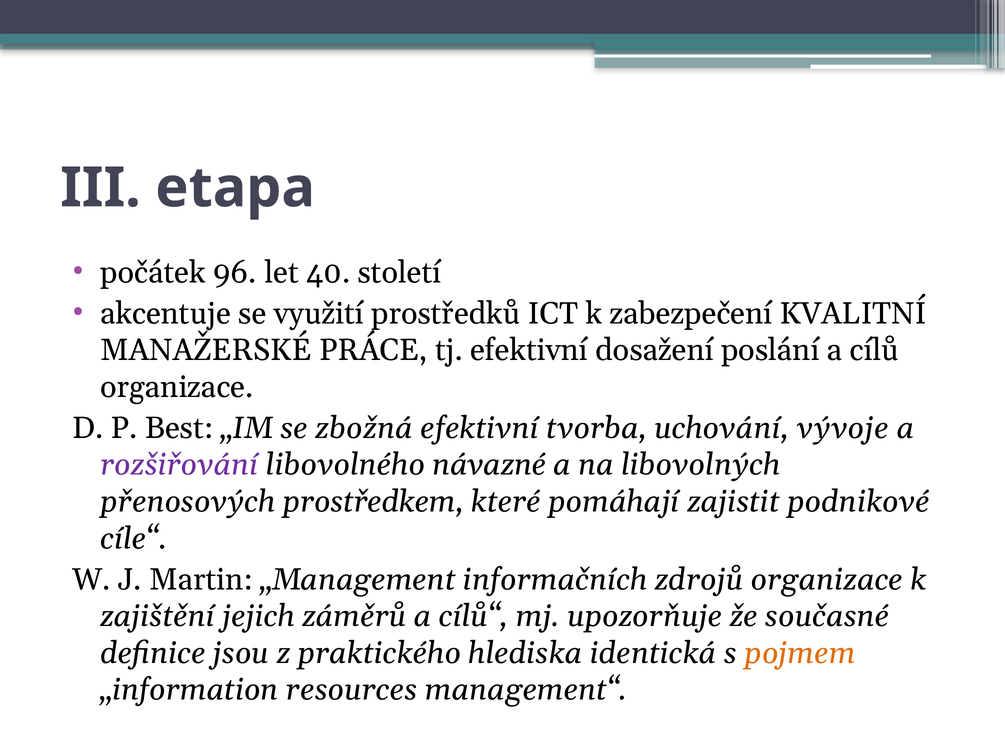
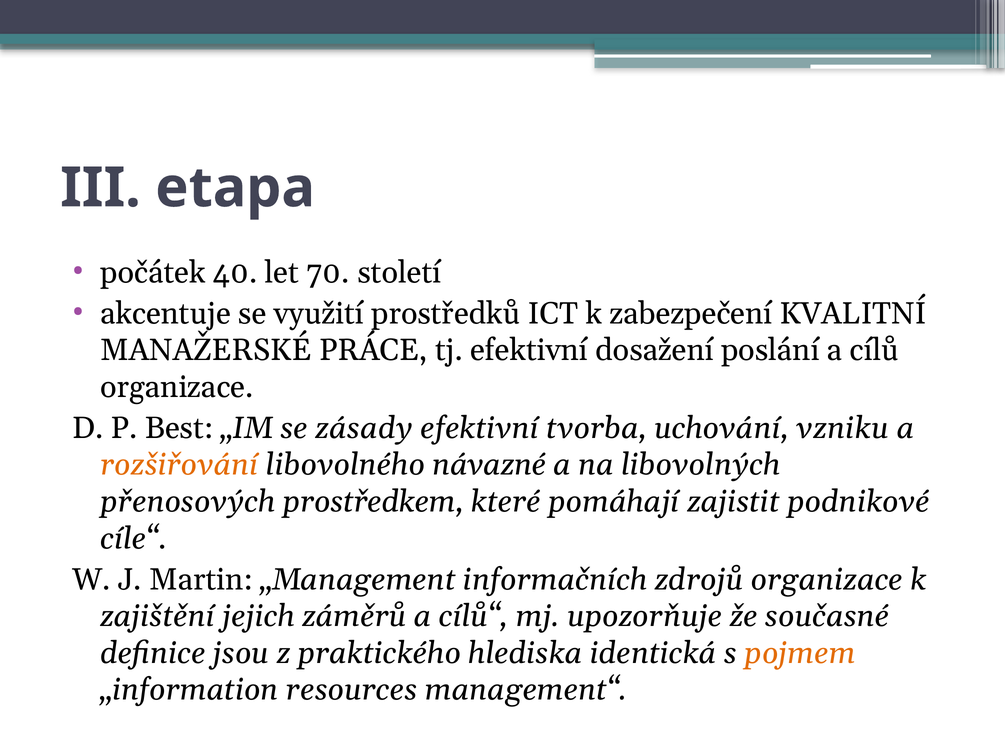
96: 96 -> 40 (235, 273)
40: 40 -> 70 (328, 273)
zbožná: zbožná -> zásady (364, 428)
vývoje: vývoje -> vzniku (843, 428)
rozšiřování colour: purple -> orange (179, 465)
